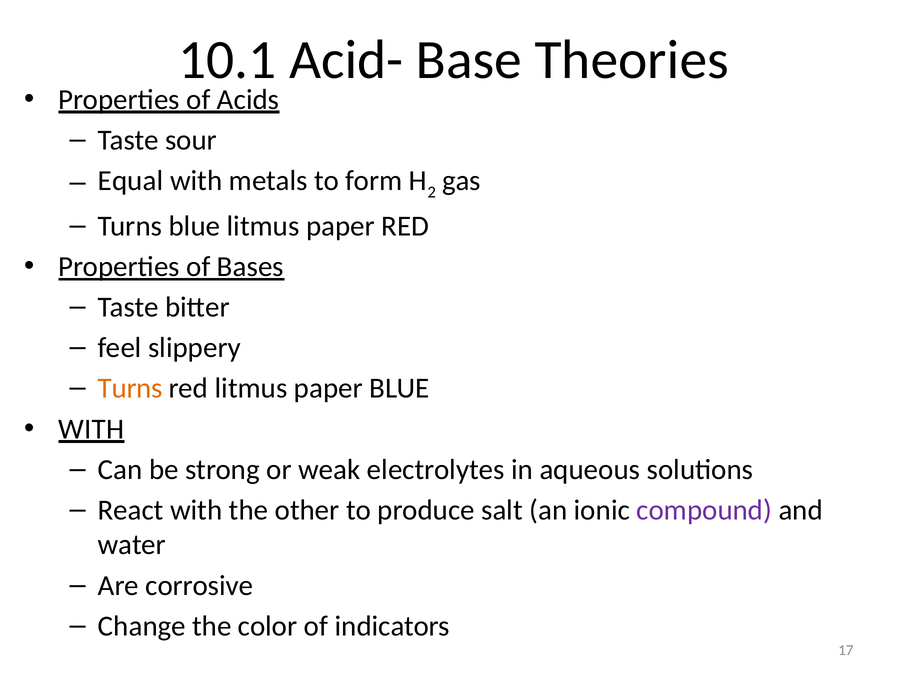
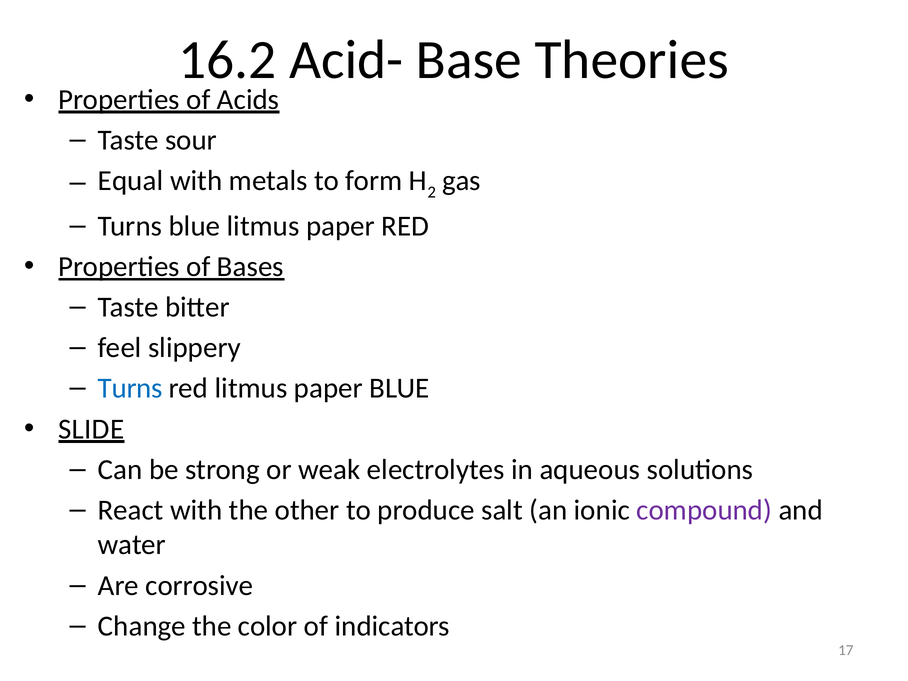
10.1: 10.1 -> 16.2 (227, 60)
Turns colour: orange -> blue (130, 388)
WITH: WITH -> SLIDE (91, 429)
